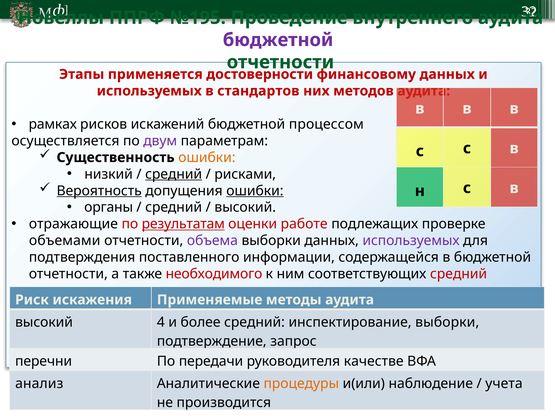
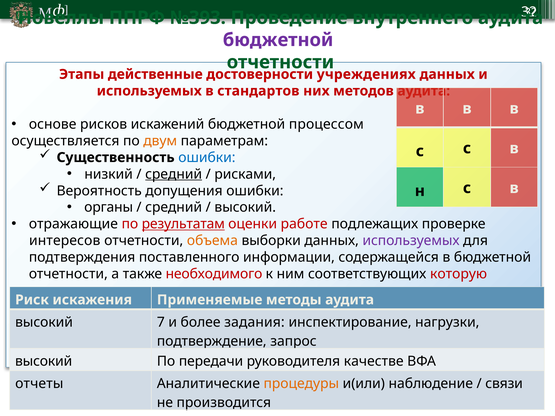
№195: №195 -> №393 (198, 18)
применяется: применяется -> действенные (155, 74)
финансовому: финансовому -> учреждениях (366, 74)
рамках: рамках -> основе (53, 124)
двум colour: purple -> orange (160, 141)
ошибки colour: orange -> blue (207, 158)
Вероятность underline: present -> none (99, 191)
ошибки underline: present -> none (255, 191)
объемами: объемами -> интересов (65, 241)
объема colour: purple -> orange (212, 241)
соответствующих средний: средний -> которую (459, 274)
4: 4 -> 7 (161, 322)
более средний: средний -> задания (254, 322)
инспектирование выборки: выборки -> нагрузки (447, 322)
перечни: перечни -> высокий (44, 361)
анализ: анализ -> отчеты (39, 384)
учета: учета -> связи (504, 384)
